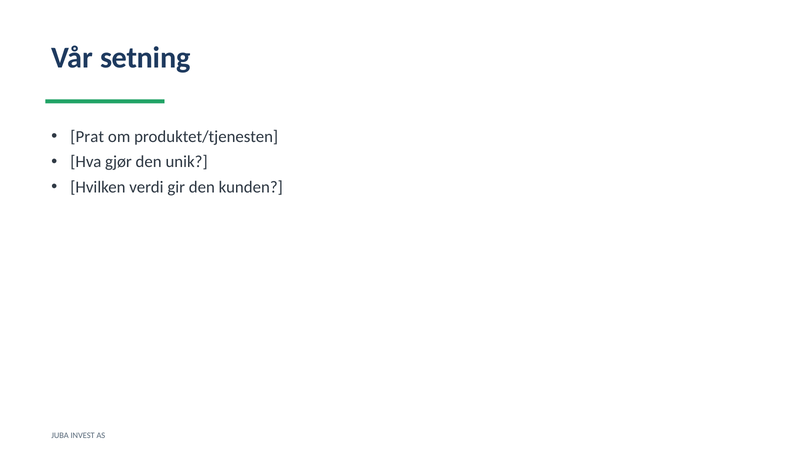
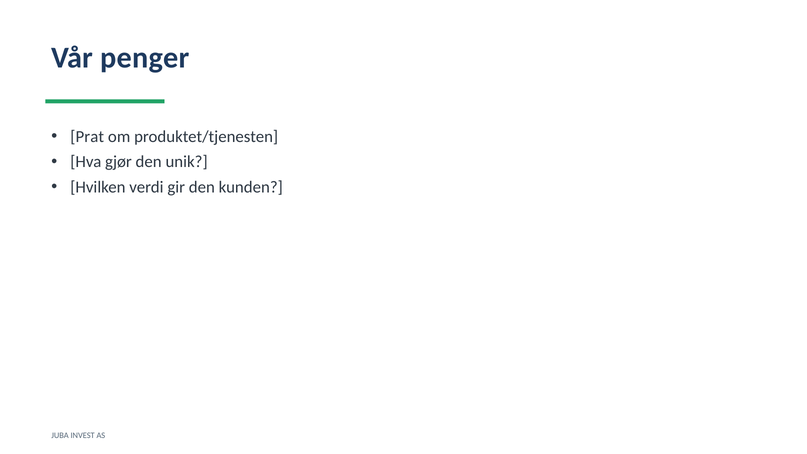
setning: setning -> penger (145, 58)
